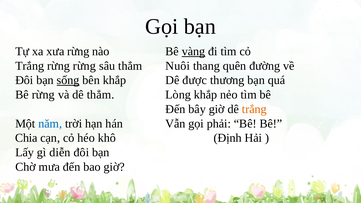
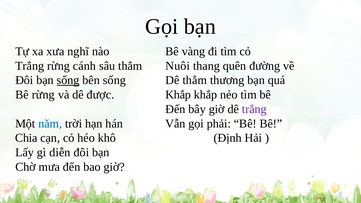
xưa rừng: rừng -> nghĩ (78, 51)
vàng underline: present -> none (193, 51)
rừng rừng: rừng -> cánh (84, 66)
bên khắp: khắp -> sống (114, 80)
Dê được: được -> thẳm (195, 80)
dê thẳm: thẳm -> được (101, 95)
Lòng: Lòng -> Khắp (178, 95)
trắng colour: orange -> purple (254, 109)
